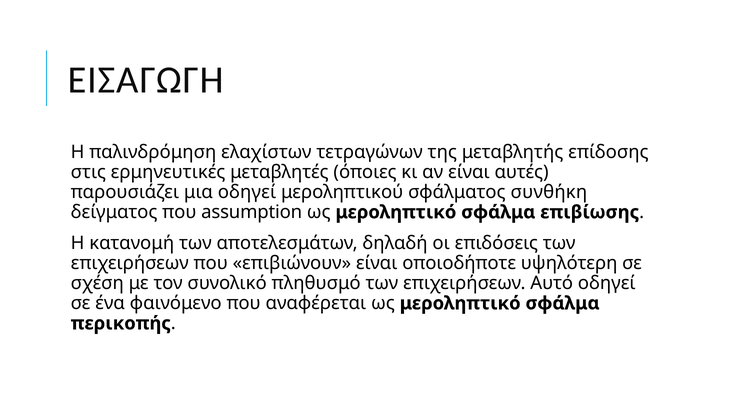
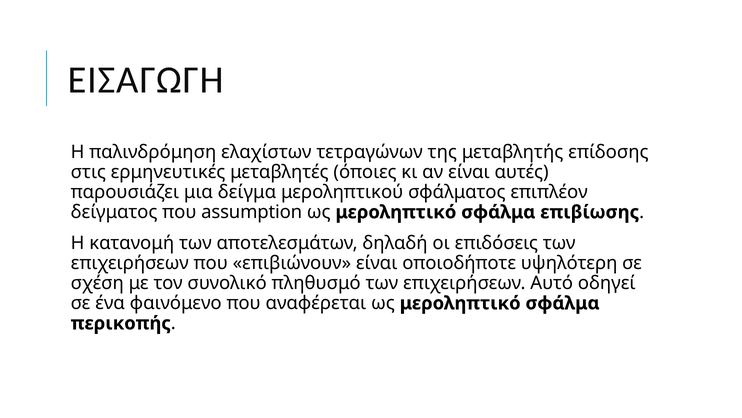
μια οδηγεί: οδηγεί -> δείγμα (247, 192)
συνθήκη: συνθήκη -> επιπλέον (549, 192)
